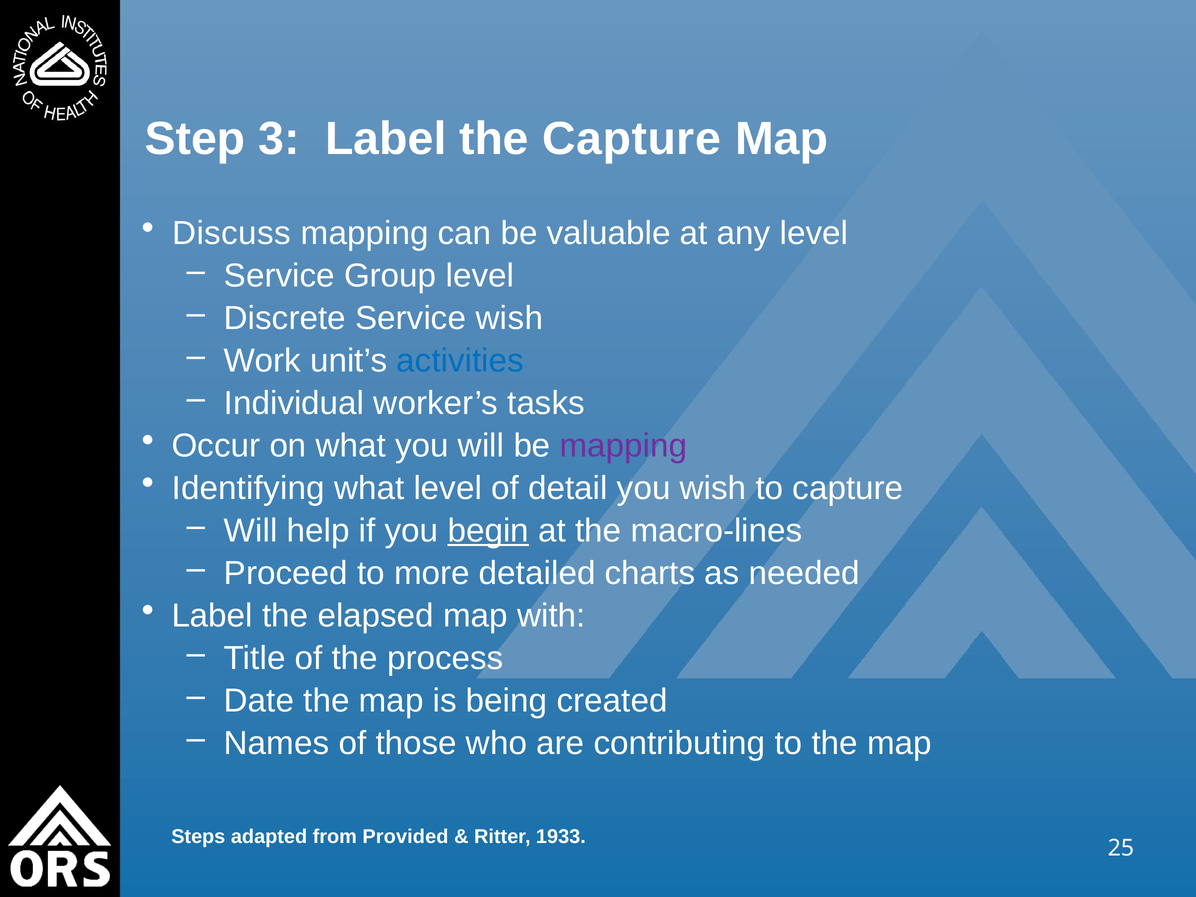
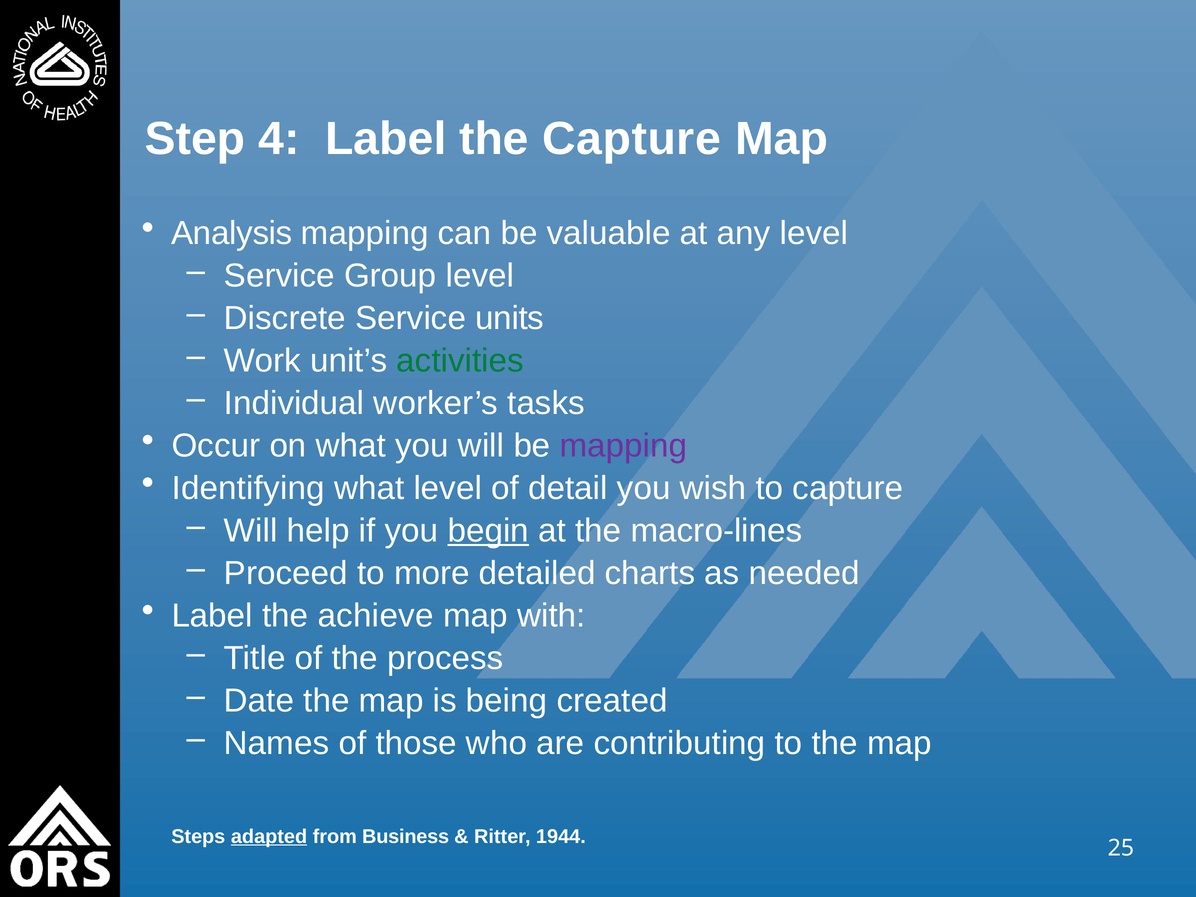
3: 3 -> 4 (279, 139)
Discuss: Discuss -> Analysis (232, 233)
Service wish: wish -> units (510, 318)
activities colour: blue -> green (460, 361)
elapsed: elapsed -> achieve (376, 616)
adapted underline: none -> present (269, 836)
Provided: Provided -> Business (406, 836)
1933: 1933 -> 1944 (561, 836)
